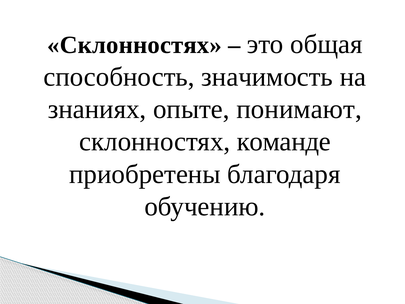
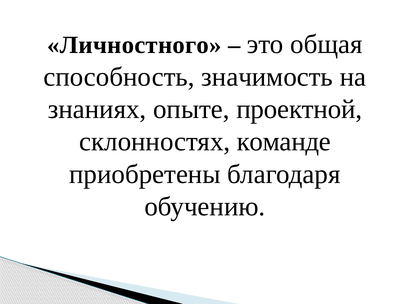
Склонностях: Склонностях -> Личностного (134, 45)
понимают: понимают -> проектной (299, 109)
